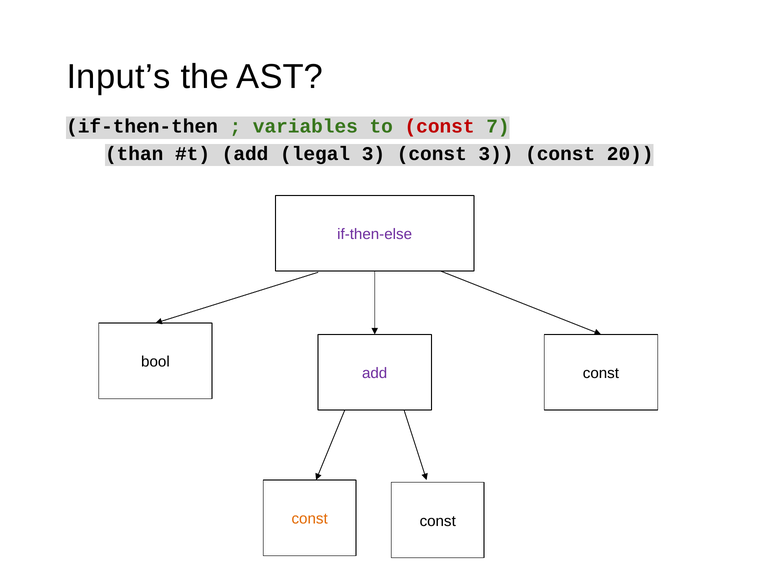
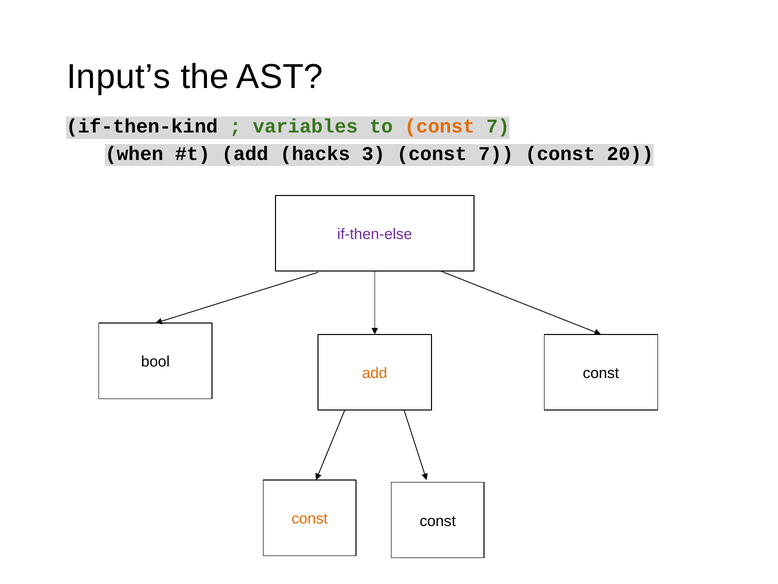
if-then-then: if-then-then -> if-then-kind (142, 126)
const colour: red -> orange (440, 126)
than: than -> when (134, 154)
legal: legal -> hacks (315, 154)
3 const 3: 3 -> 7 (496, 154)
add colour: purple -> orange (375, 373)
